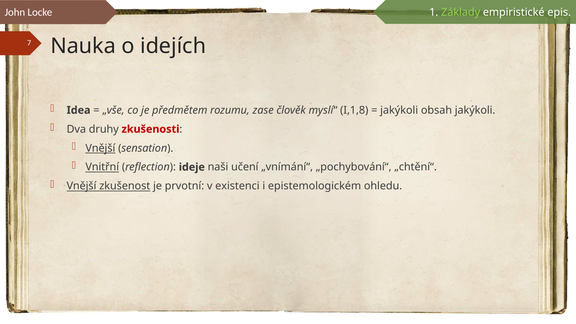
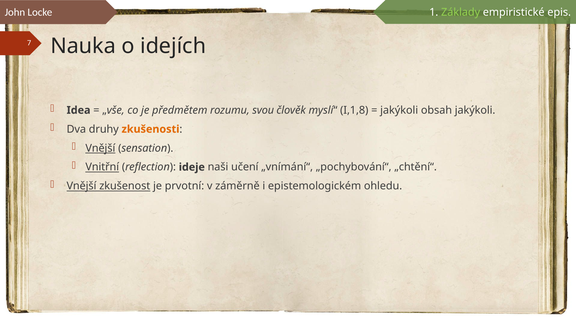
zase: zase -> svou (263, 110)
zkušenosti colour: red -> orange (150, 129)
existenci: existenci -> záměrně (237, 186)
